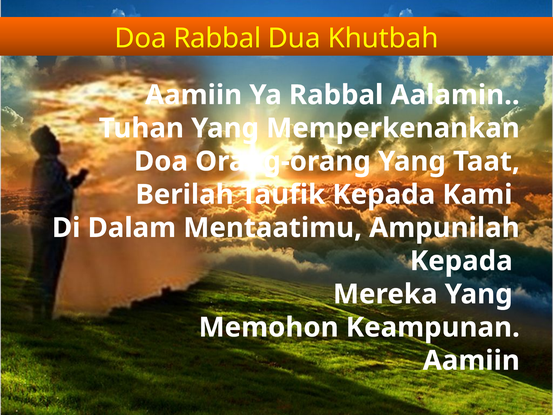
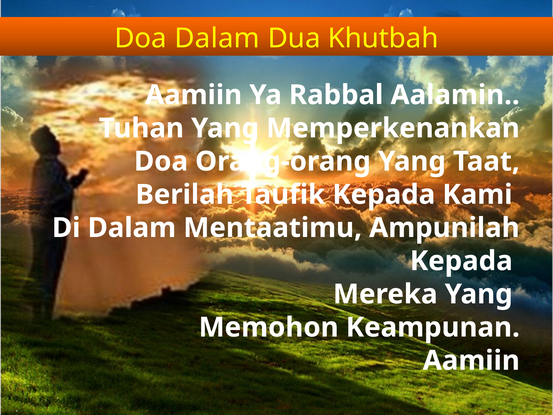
Doa Rabbal: Rabbal -> Dalam (217, 38)
